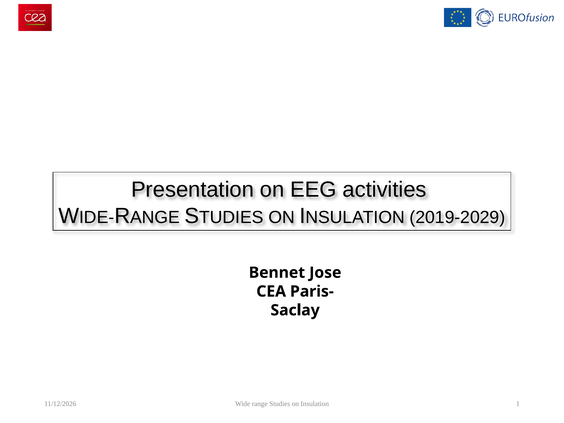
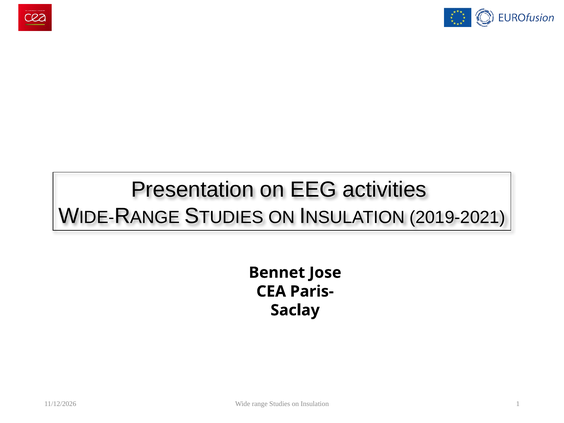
2019-2029: 2019-2029 -> 2019-2021 (457, 217)
